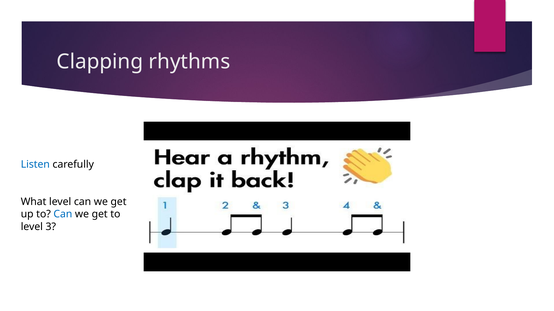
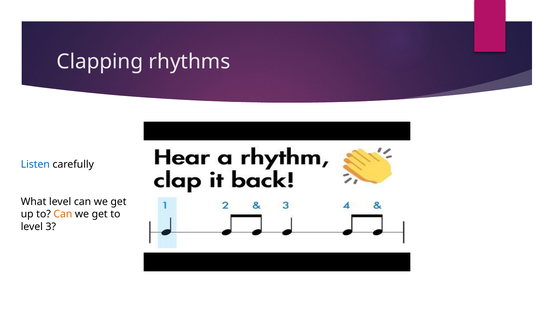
Can colour: blue -> orange (63, 215)
